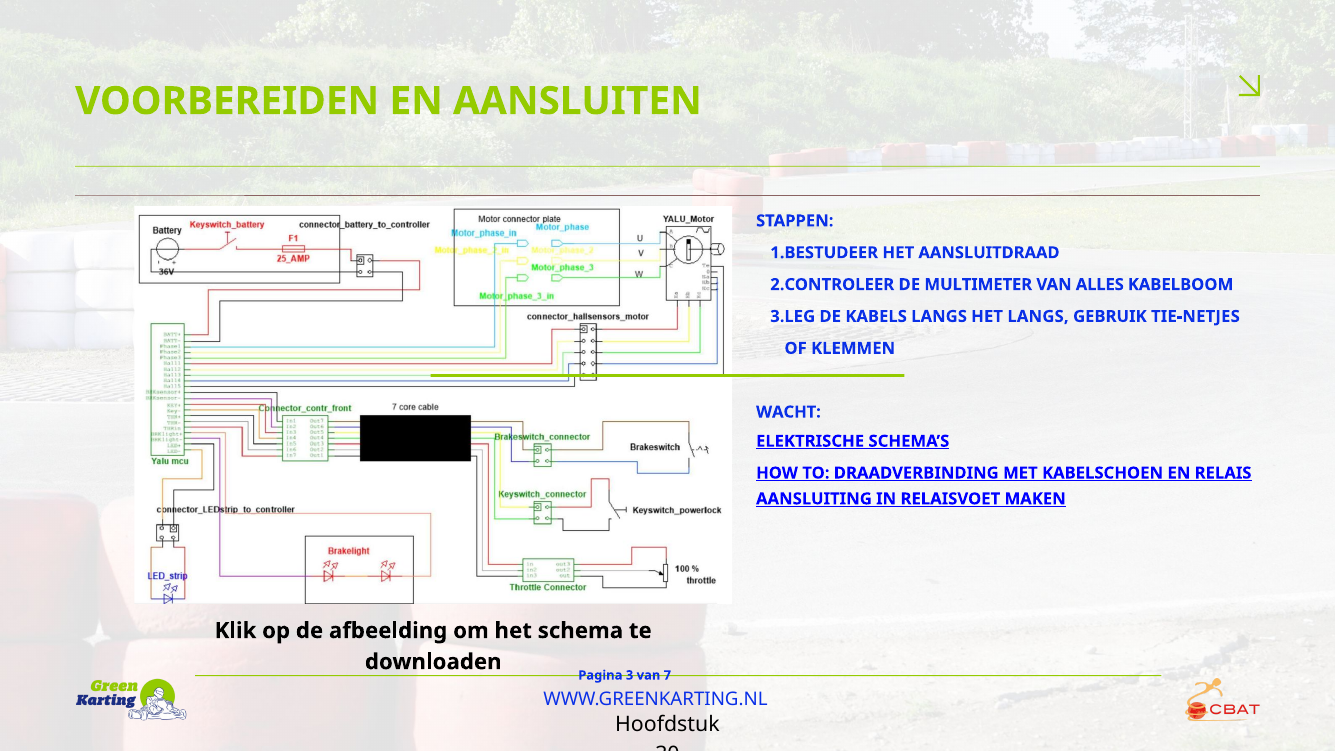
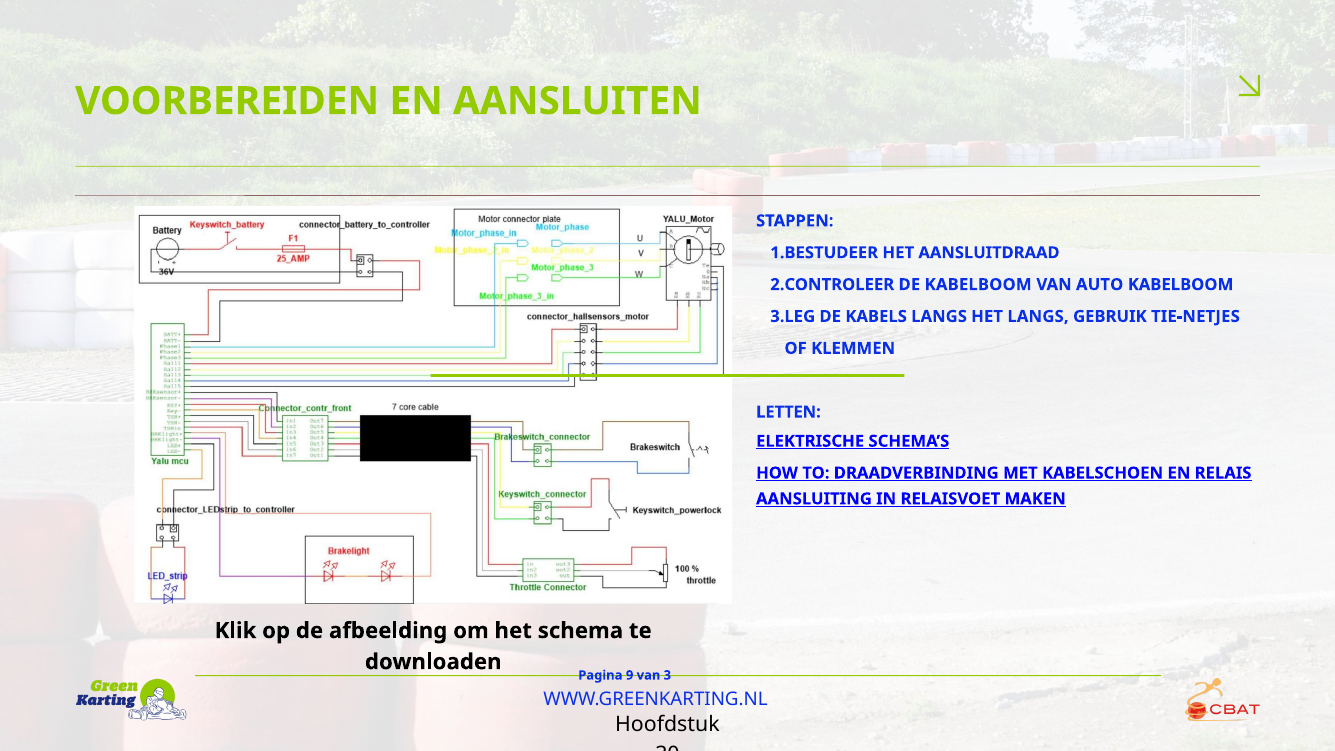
DE MULTIMETER: MULTIMETER -> KABELBOOM (978, 285)
ALLES: ALLES -> AUTO (1100, 285)
WACHT: WACHT -> LETTEN (788, 412)
3: 3 -> 9 (630, 675)
7: 7 -> 3 (667, 675)
